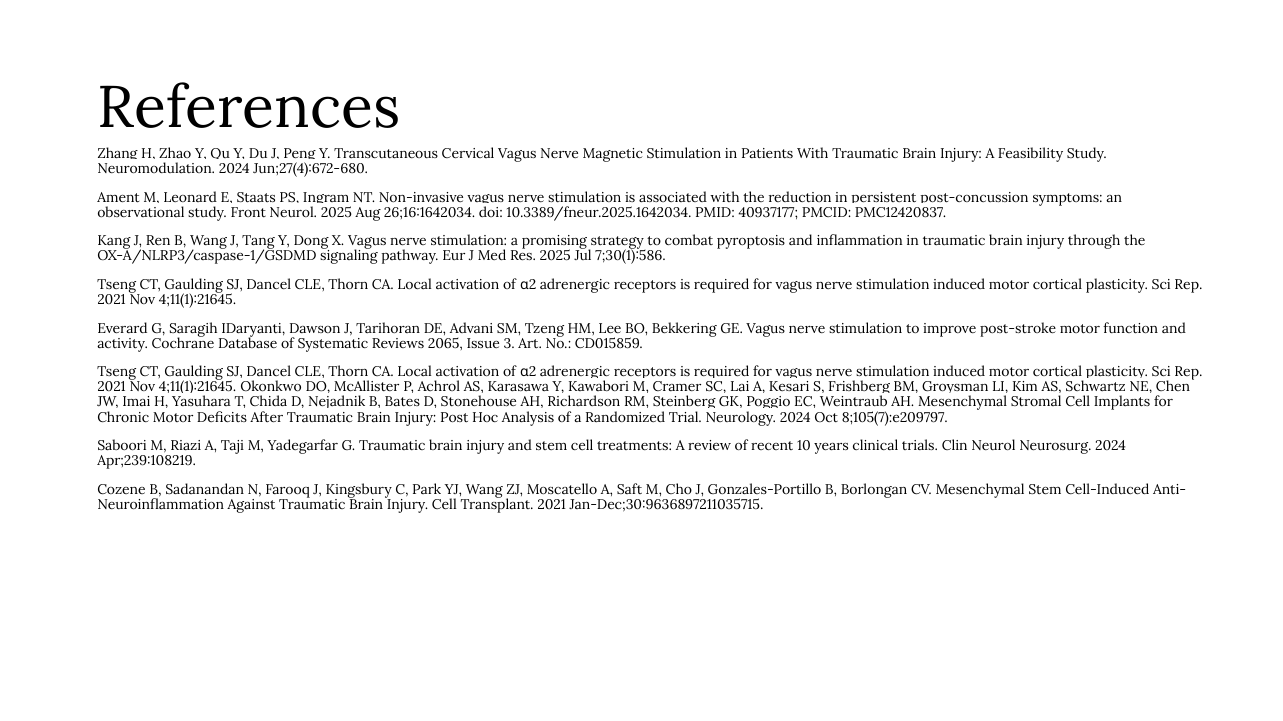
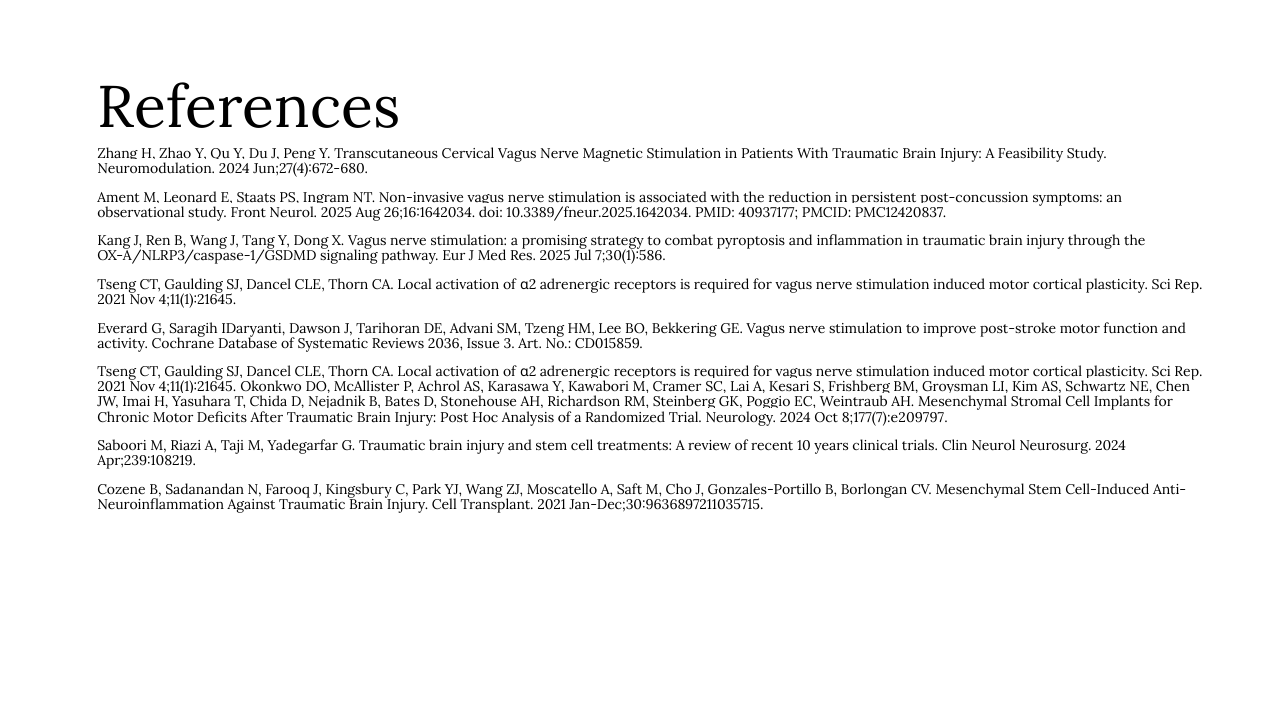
2065: 2065 -> 2036 (445, 344)
8;105(7):e209797: 8;105(7):e209797 -> 8;177(7):e209797 (895, 418)
